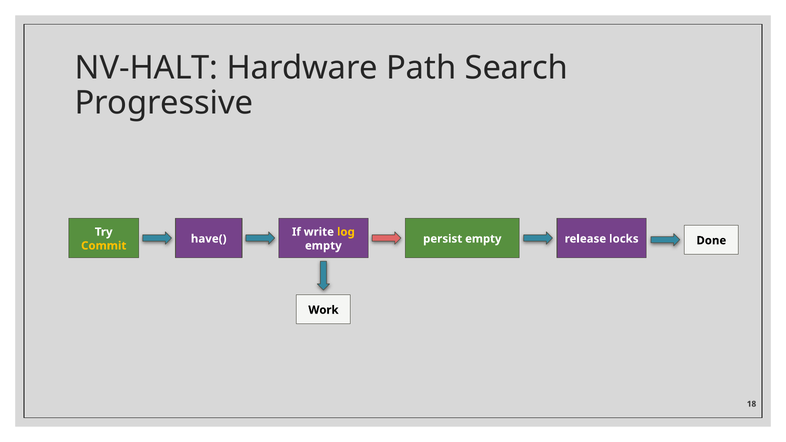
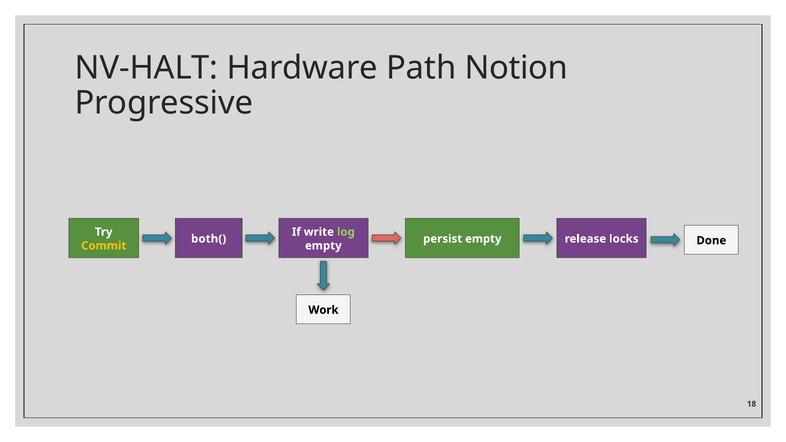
Search: Search -> Notion (516, 68)
log colour: yellow -> light green (346, 232)
have(: have( -> both( (209, 239)
